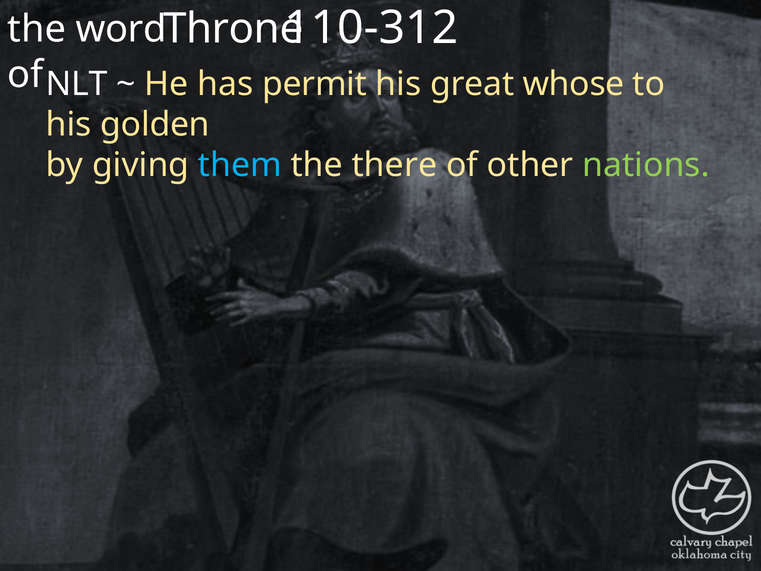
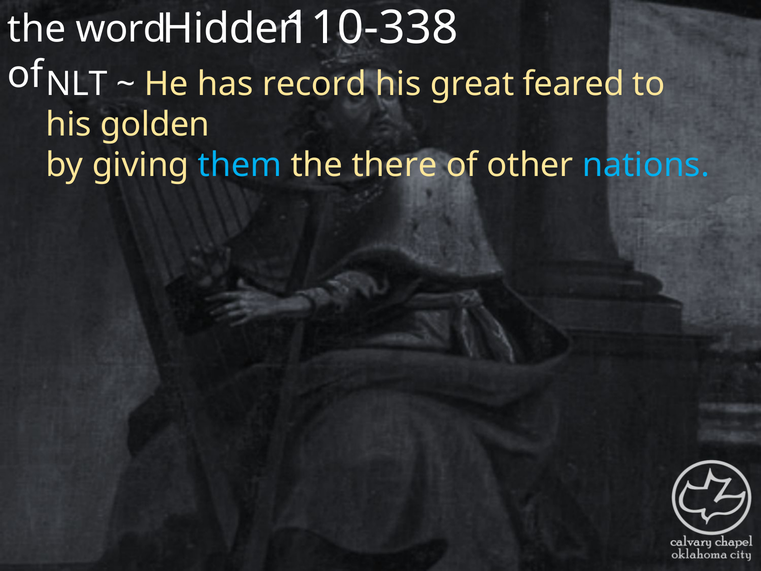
110-312: 110-312 -> 110-338 (371, 28)
Throne: Throne -> Hidden (233, 29)
permit: permit -> record (314, 84)
whose: whose -> feared (574, 84)
nations colour: light green -> light blue (646, 165)
